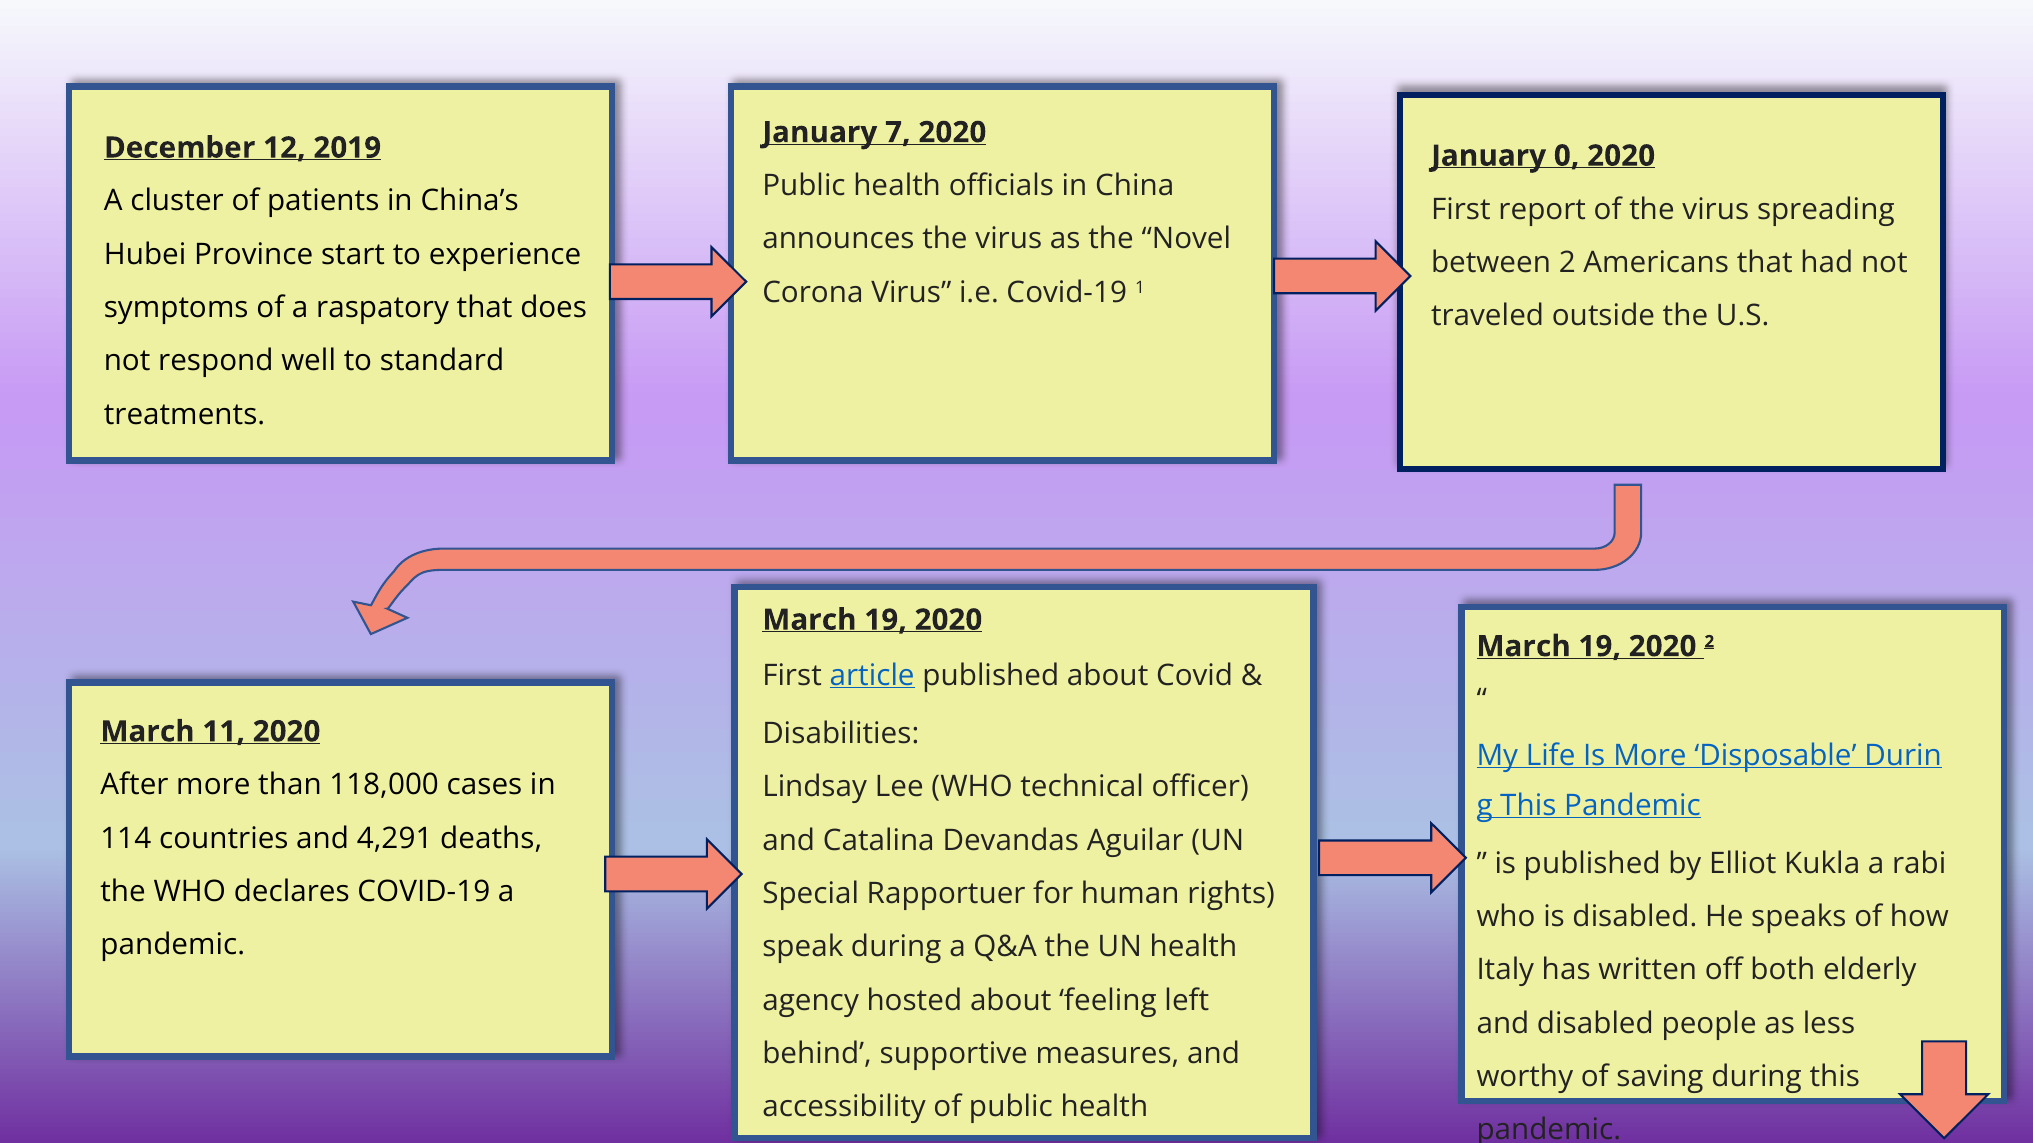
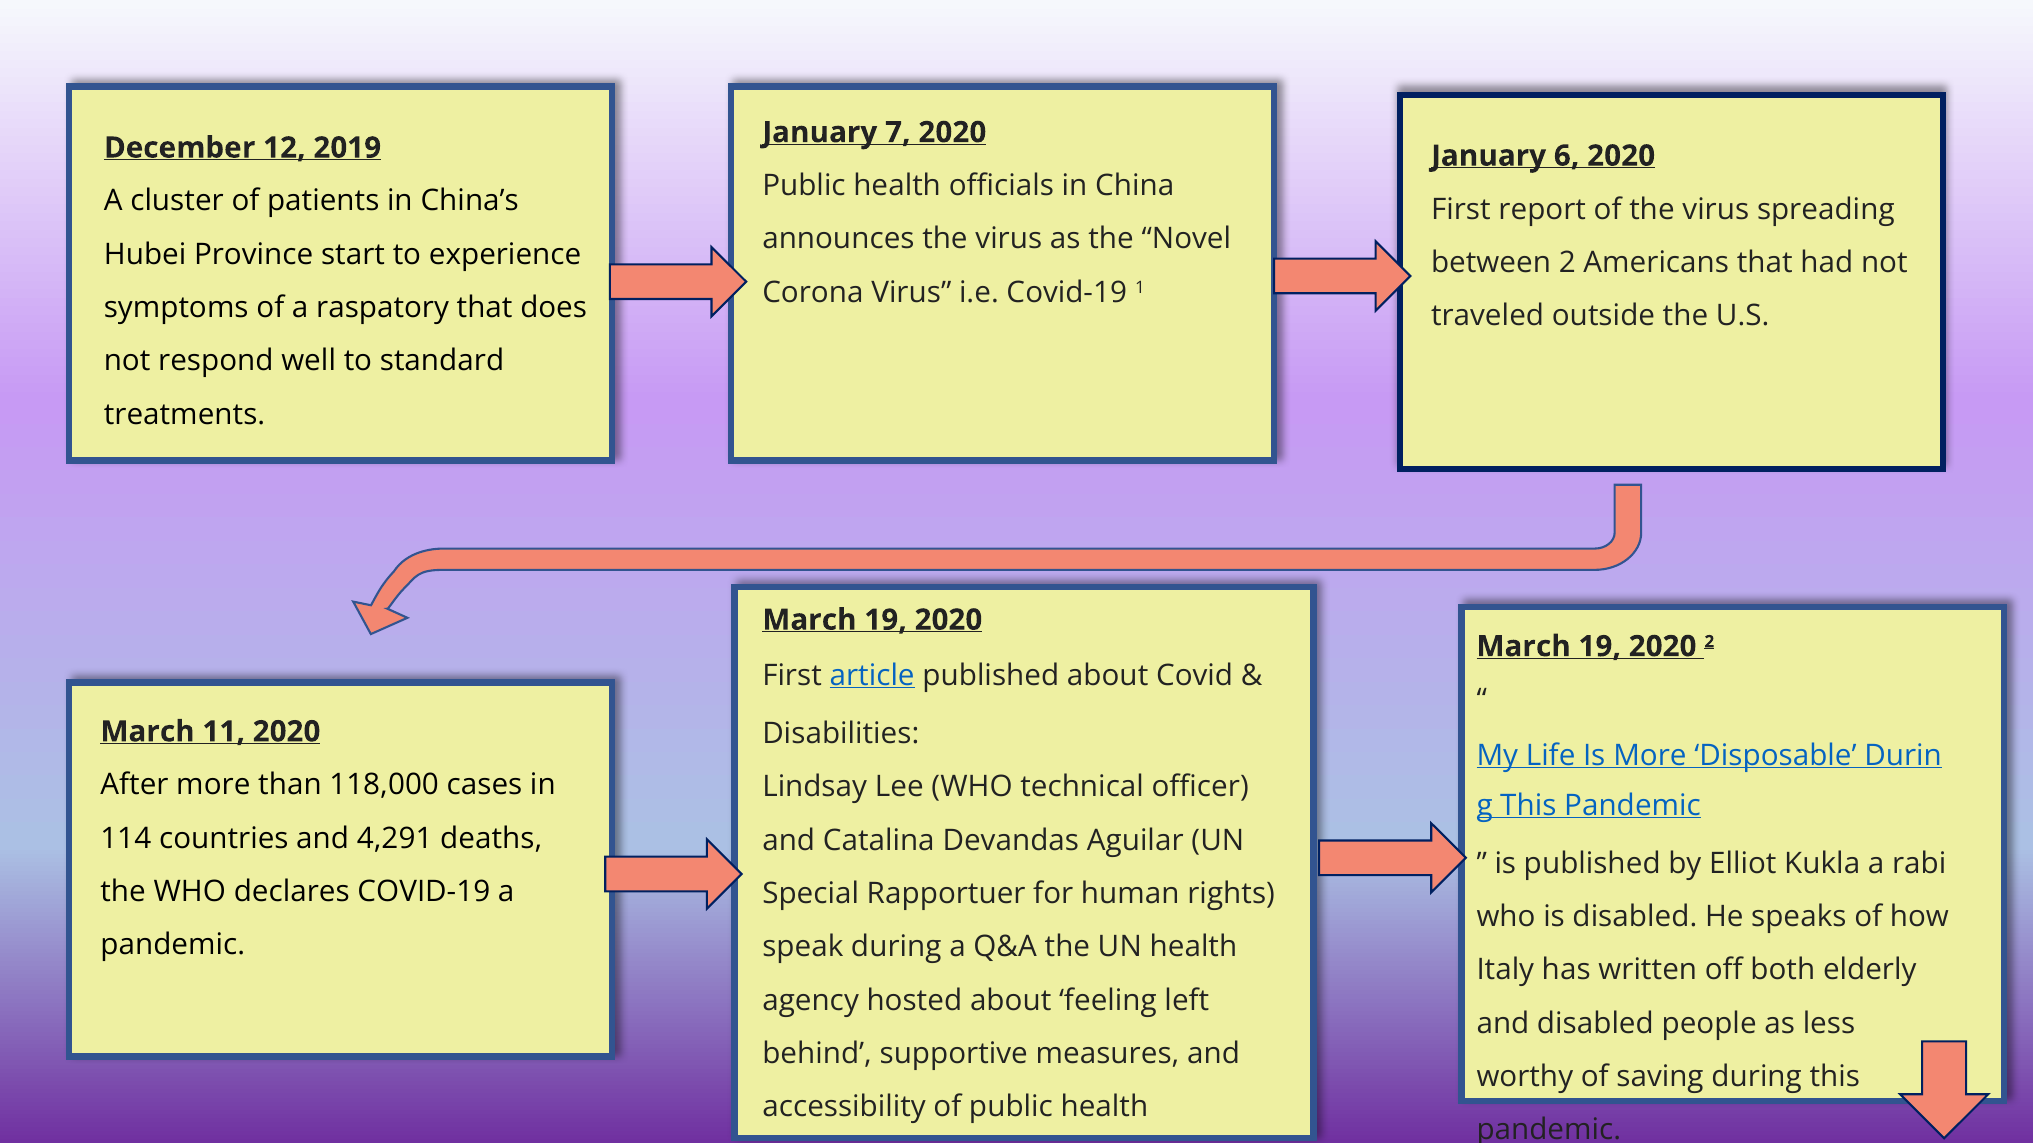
0: 0 -> 6 (1567, 156)
